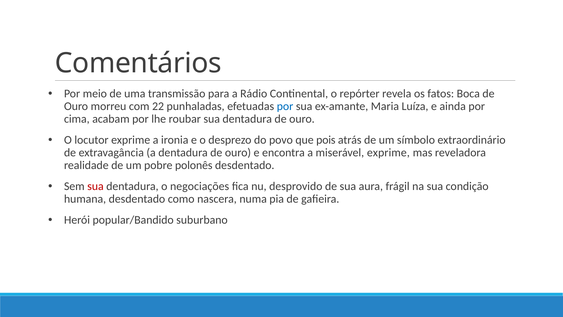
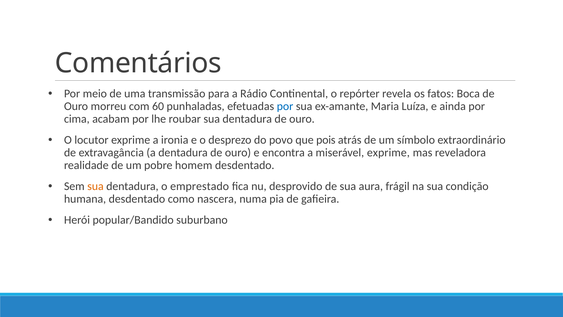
22: 22 -> 60 (158, 106)
polonês: polonês -> homem (194, 165)
sua colour: red -> orange (95, 186)
negociações: negociações -> emprestado (200, 186)
